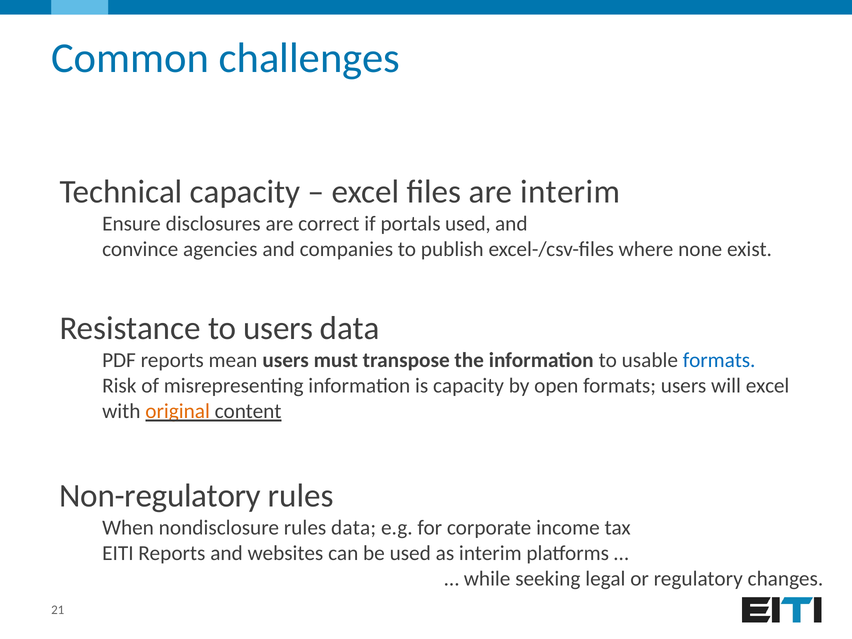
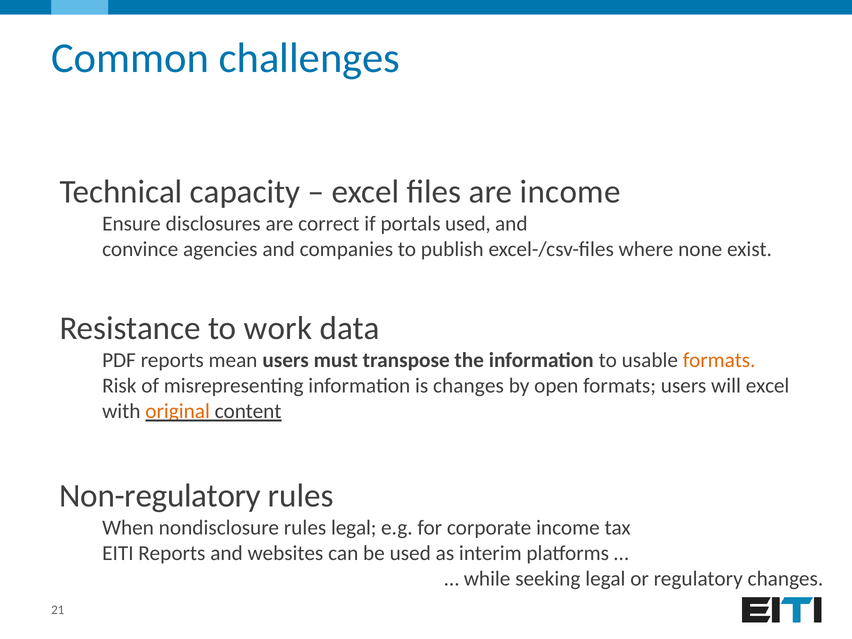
are interim: interim -> income (570, 192)
to users: users -> work (278, 328)
formats colour: blue -> orange (719, 360)
is capacity: capacity -> changes (468, 386)
rules data: data -> legal (354, 528)
